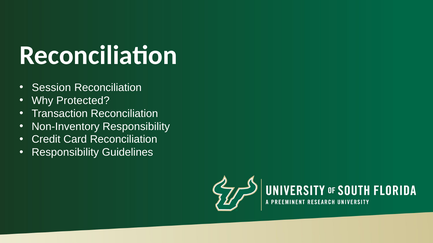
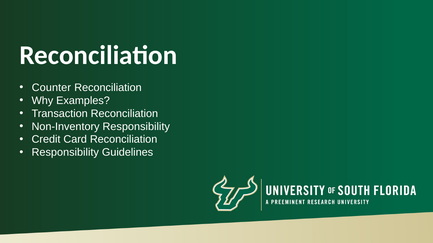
Session: Session -> Counter (51, 88)
Protected: Protected -> Examples (83, 101)
